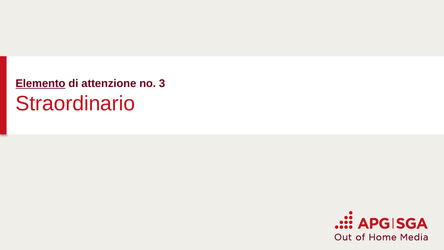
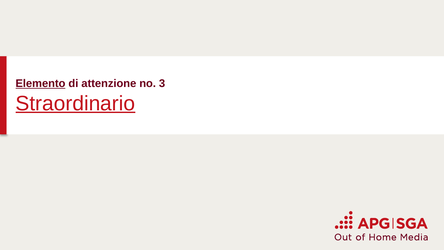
Straordinario underline: none -> present (75, 103)
